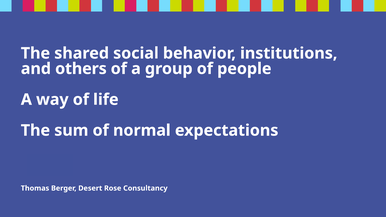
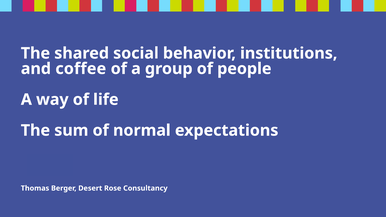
others: others -> coffee (81, 69)
